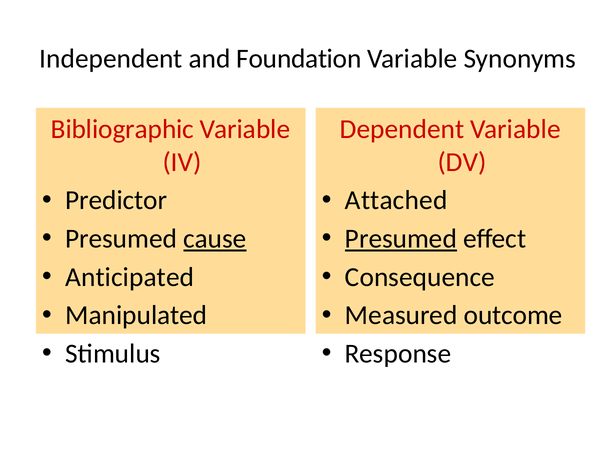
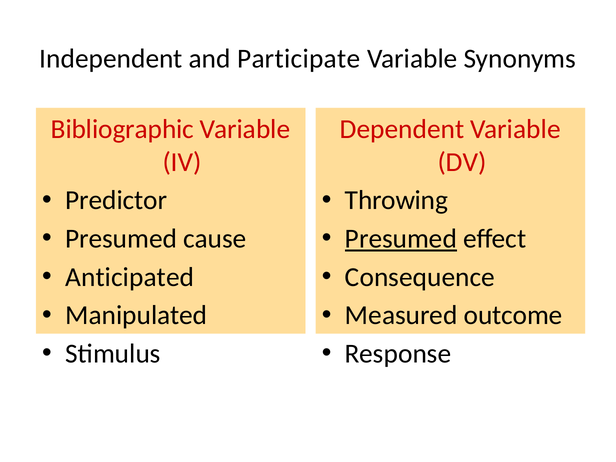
Foundation: Foundation -> Participate (299, 59)
Attached: Attached -> Throwing (396, 200)
cause underline: present -> none (215, 239)
